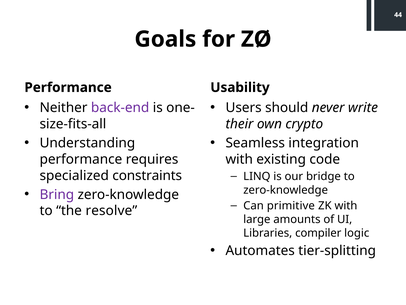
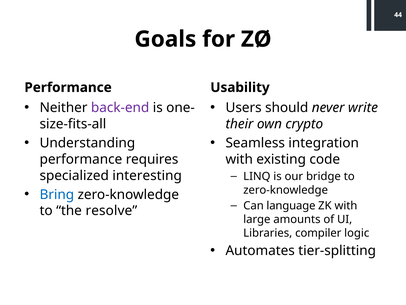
constraints: constraints -> interesting (147, 175)
Bring colour: purple -> blue (57, 194)
primitive: primitive -> language (291, 205)
